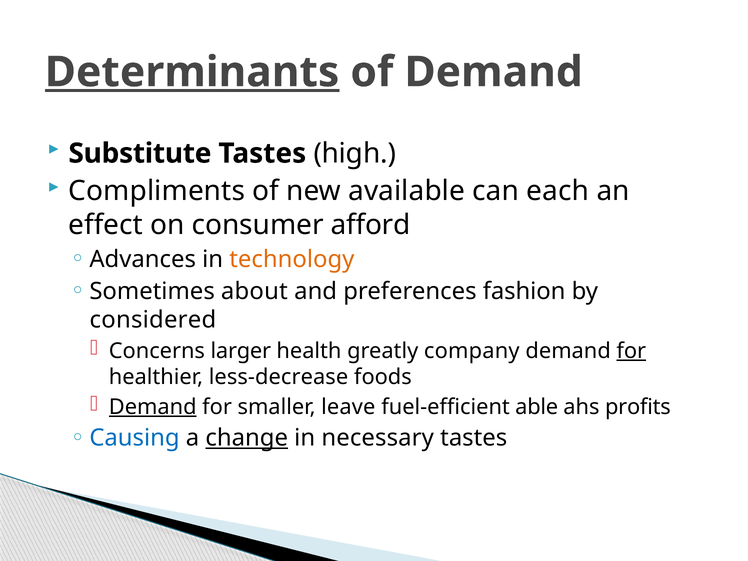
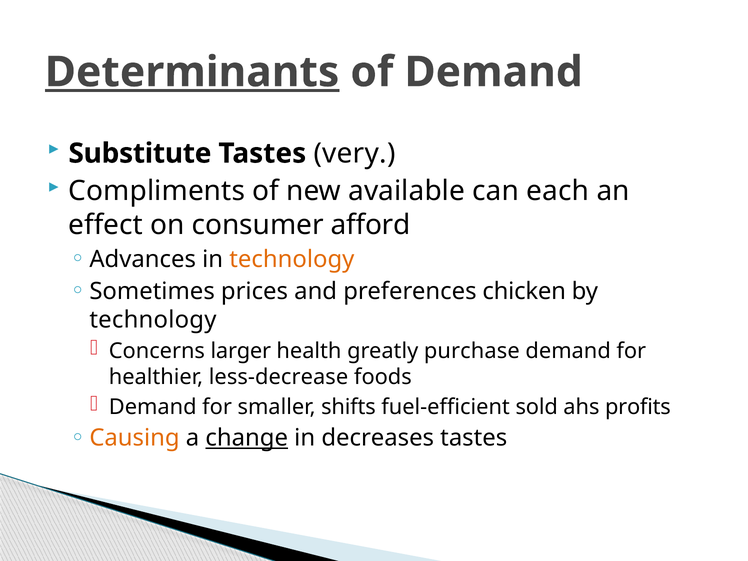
high: high -> very (355, 153)
about: about -> prices (254, 291)
fashion: fashion -> chicken (524, 291)
considered: considered -> technology (153, 320)
company: company -> purchase (472, 351)
for underline: present -> none (631, 351)
Demand underline: present -> none (153, 407)
leave: leave -> shifts (348, 407)
able: able -> sold (537, 407)
Causing colour: blue -> orange (135, 438)
necessary: necessary -> decreases (378, 438)
